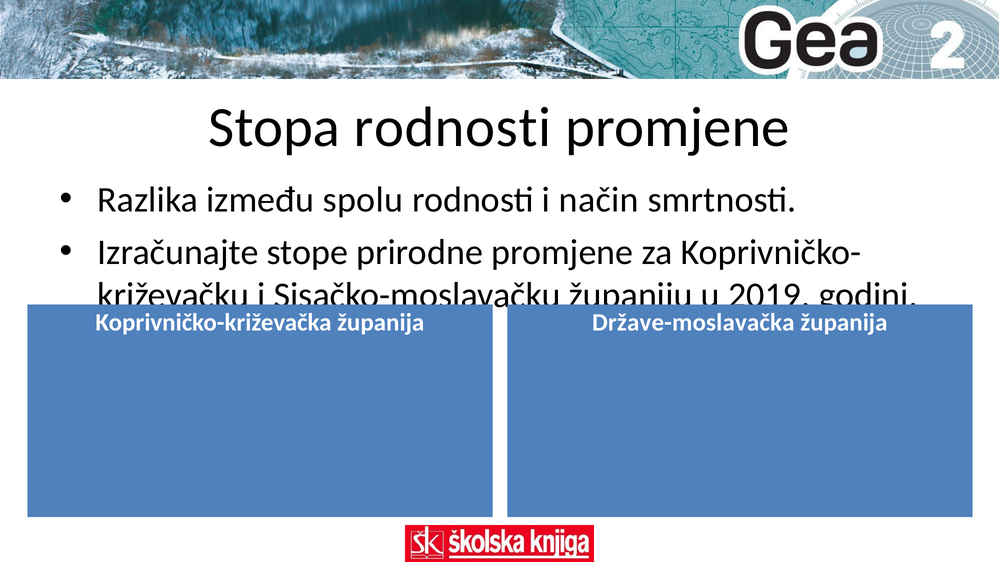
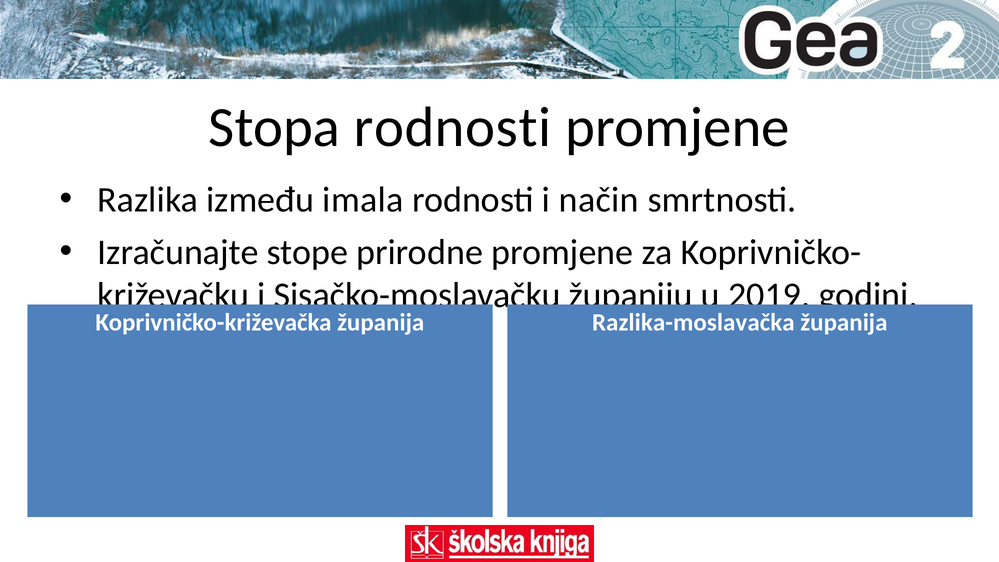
spolu: spolu -> imala (363, 200)
Države-moslavačka: Države-moslavačka -> Razlika-moslavačka (693, 323)
